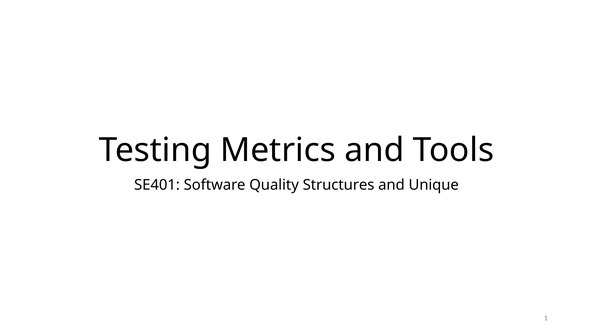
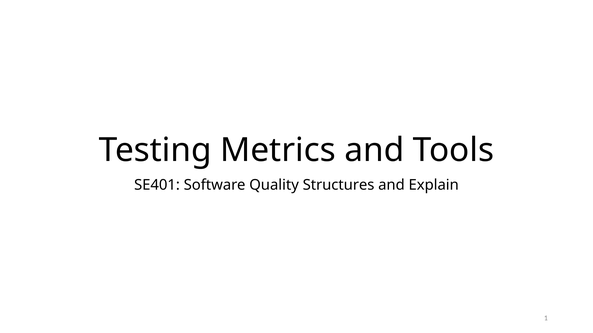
Unique: Unique -> Explain (434, 185)
